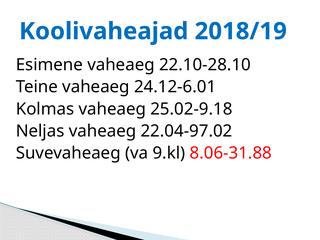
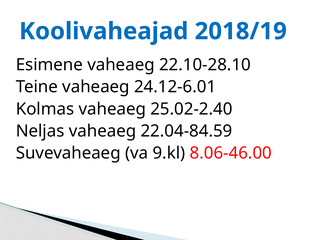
25.02-9.18: 25.02-9.18 -> 25.02-2.40 (191, 109)
22.04-97.02: 22.04-97.02 -> 22.04-84.59 (186, 131)
8.06-31.88: 8.06-31.88 -> 8.06-46.00 (231, 153)
